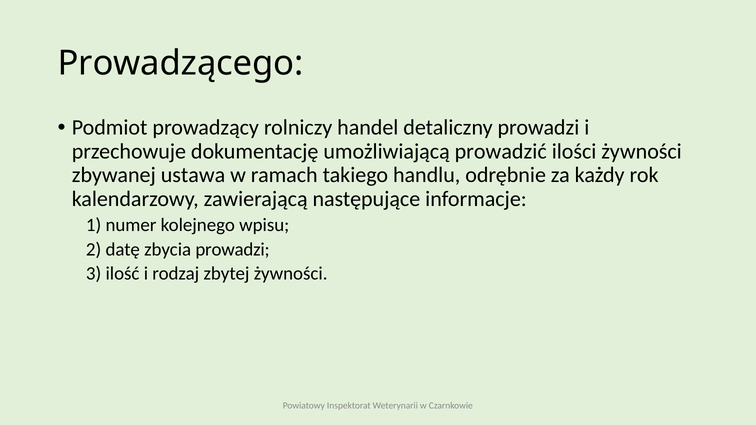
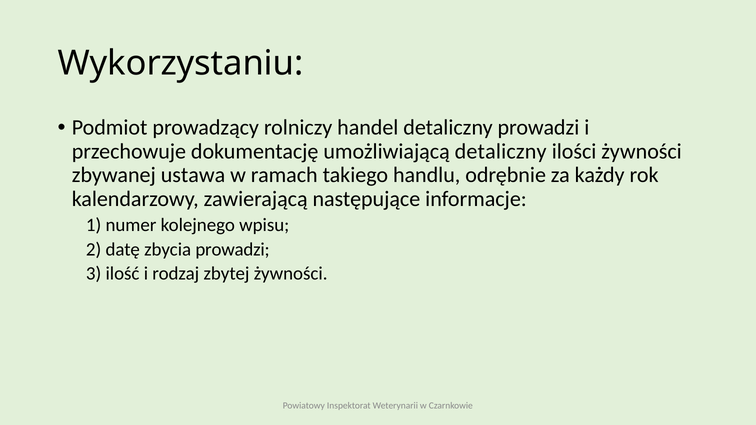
Prowadzącego: Prowadzącego -> Wykorzystaniu (181, 64)
umożliwiającą prowadzić: prowadzić -> detaliczny (501, 152)
